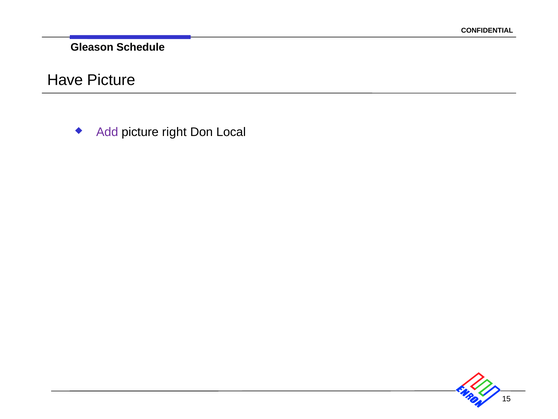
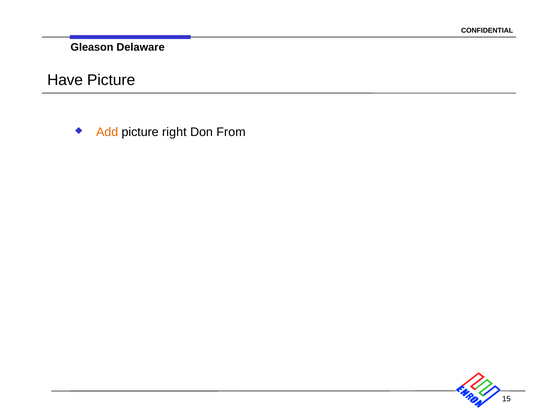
Schedule: Schedule -> Delaware (141, 47)
Add colour: purple -> orange (107, 132)
Local: Local -> From (231, 132)
